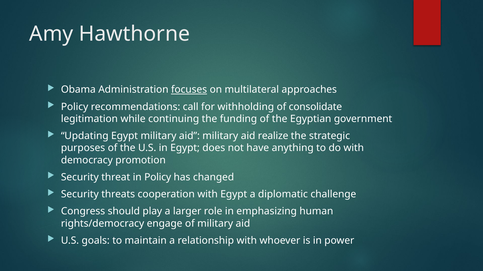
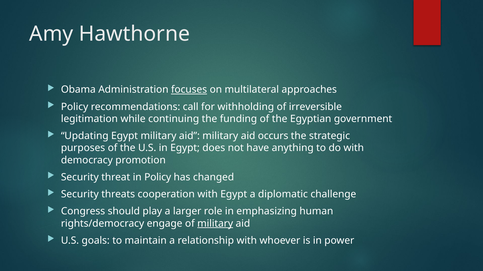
consolidate: consolidate -> irreversible (315, 107)
realize: realize -> occurs (273, 136)
military underline: none -> present (215, 224)
